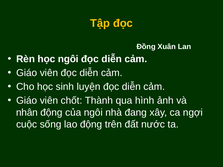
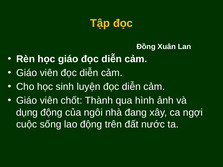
học ngôi: ngôi -> giáo (68, 59)
nhân: nhân -> dụng (27, 113)
